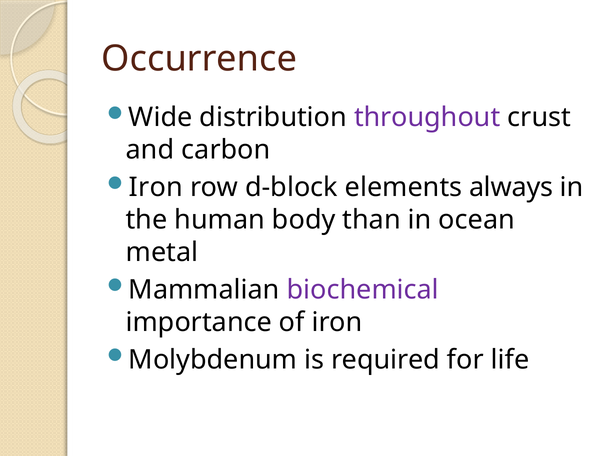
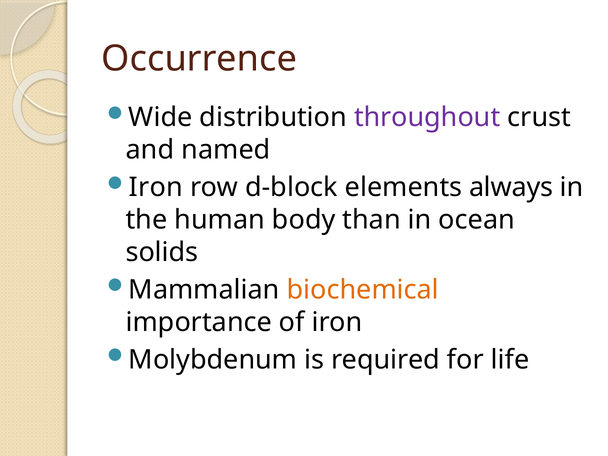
carbon: carbon -> named (226, 150)
metal: metal -> solids (162, 252)
biochemical colour: purple -> orange (363, 290)
